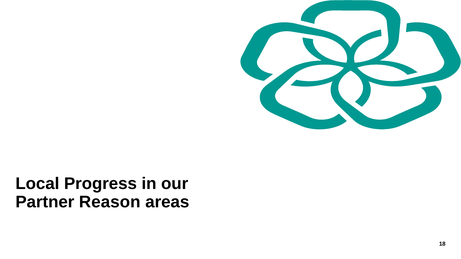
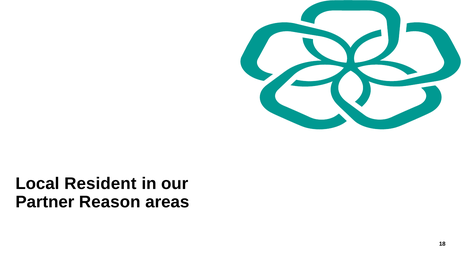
Progress: Progress -> Resident (100, 184)
